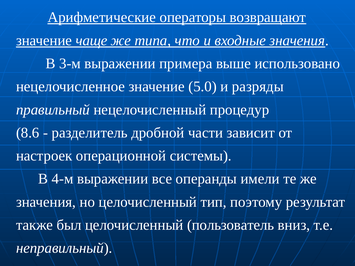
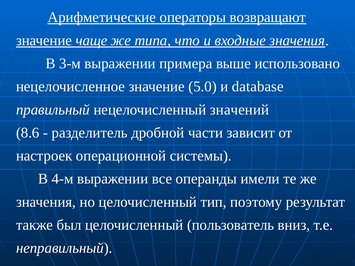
разряды: разряды -> database (258, 87)
процедур: процедур -> значений (239, 110)
